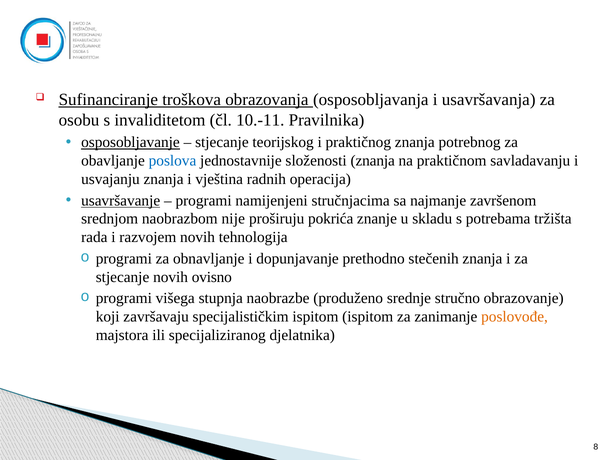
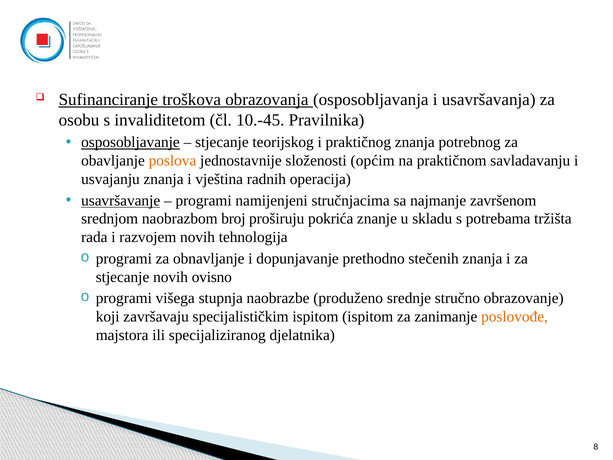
10.-11: 10.-11 -> 10.-45 (260, 120)
poslova colour: blue -> orange (173, 161)
složenosti znanja: znanja -> općim (373, 161)
nije: nije -> broj (233, 219)
